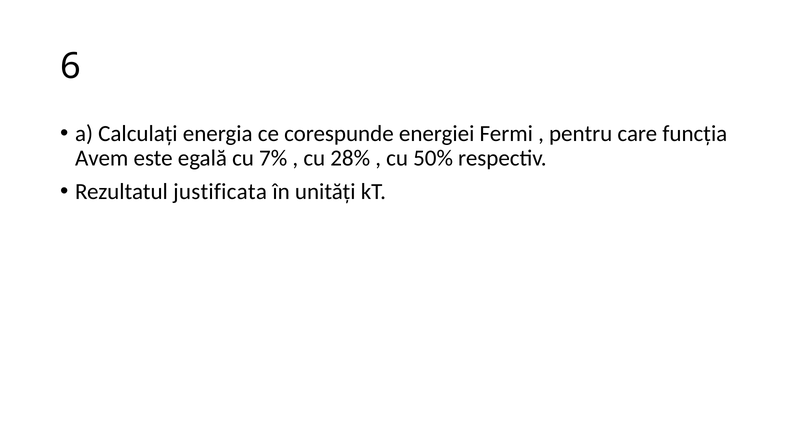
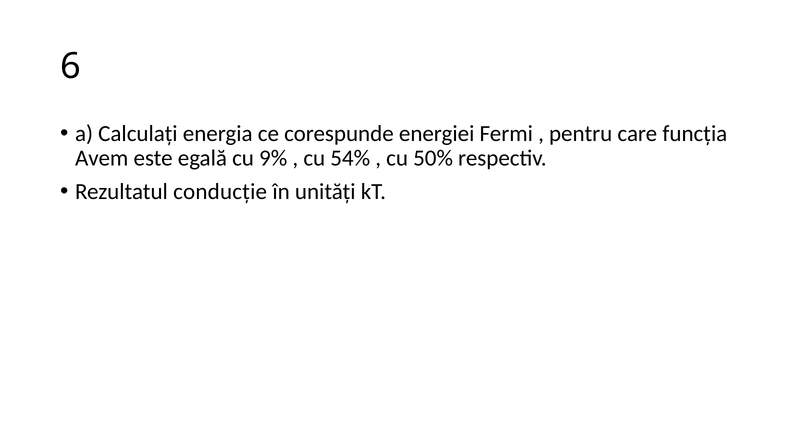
7%: 7% -> 9% (273, 158)
28%: 28% -> 54% (350, 158)
justificata: justificata -> conducție (220, 192)
